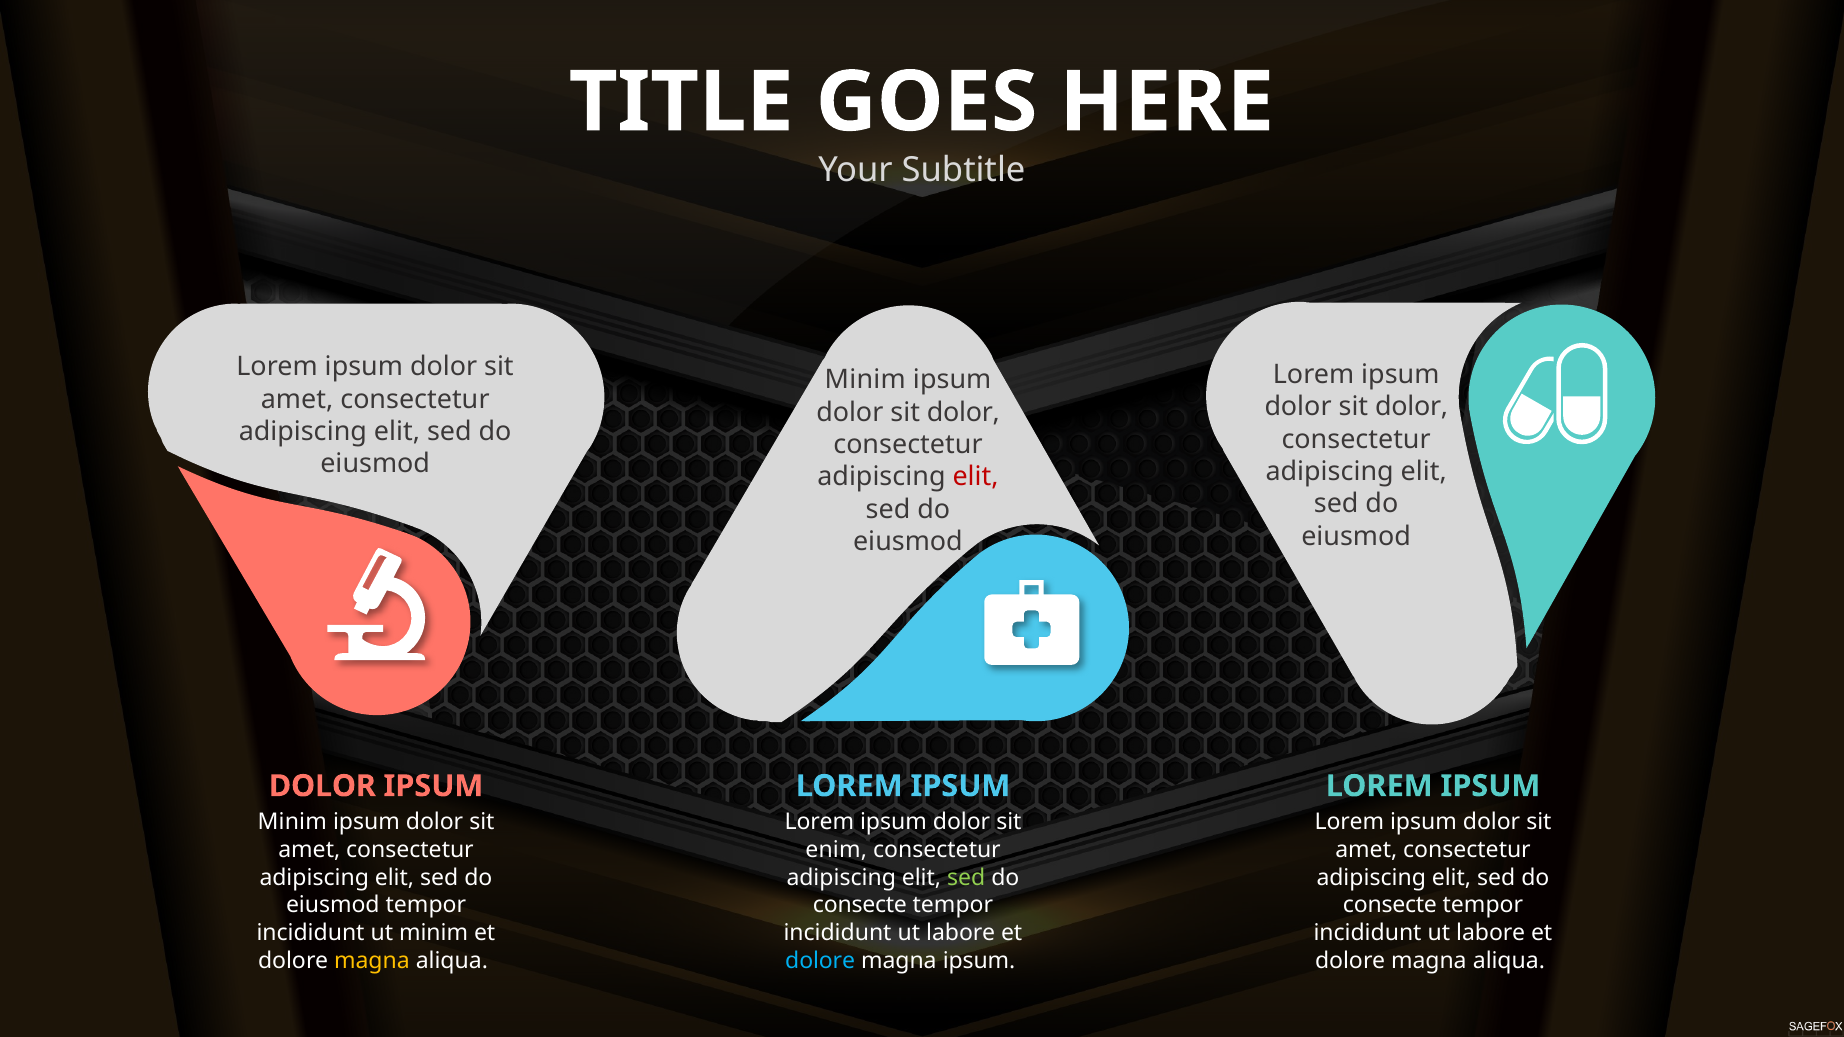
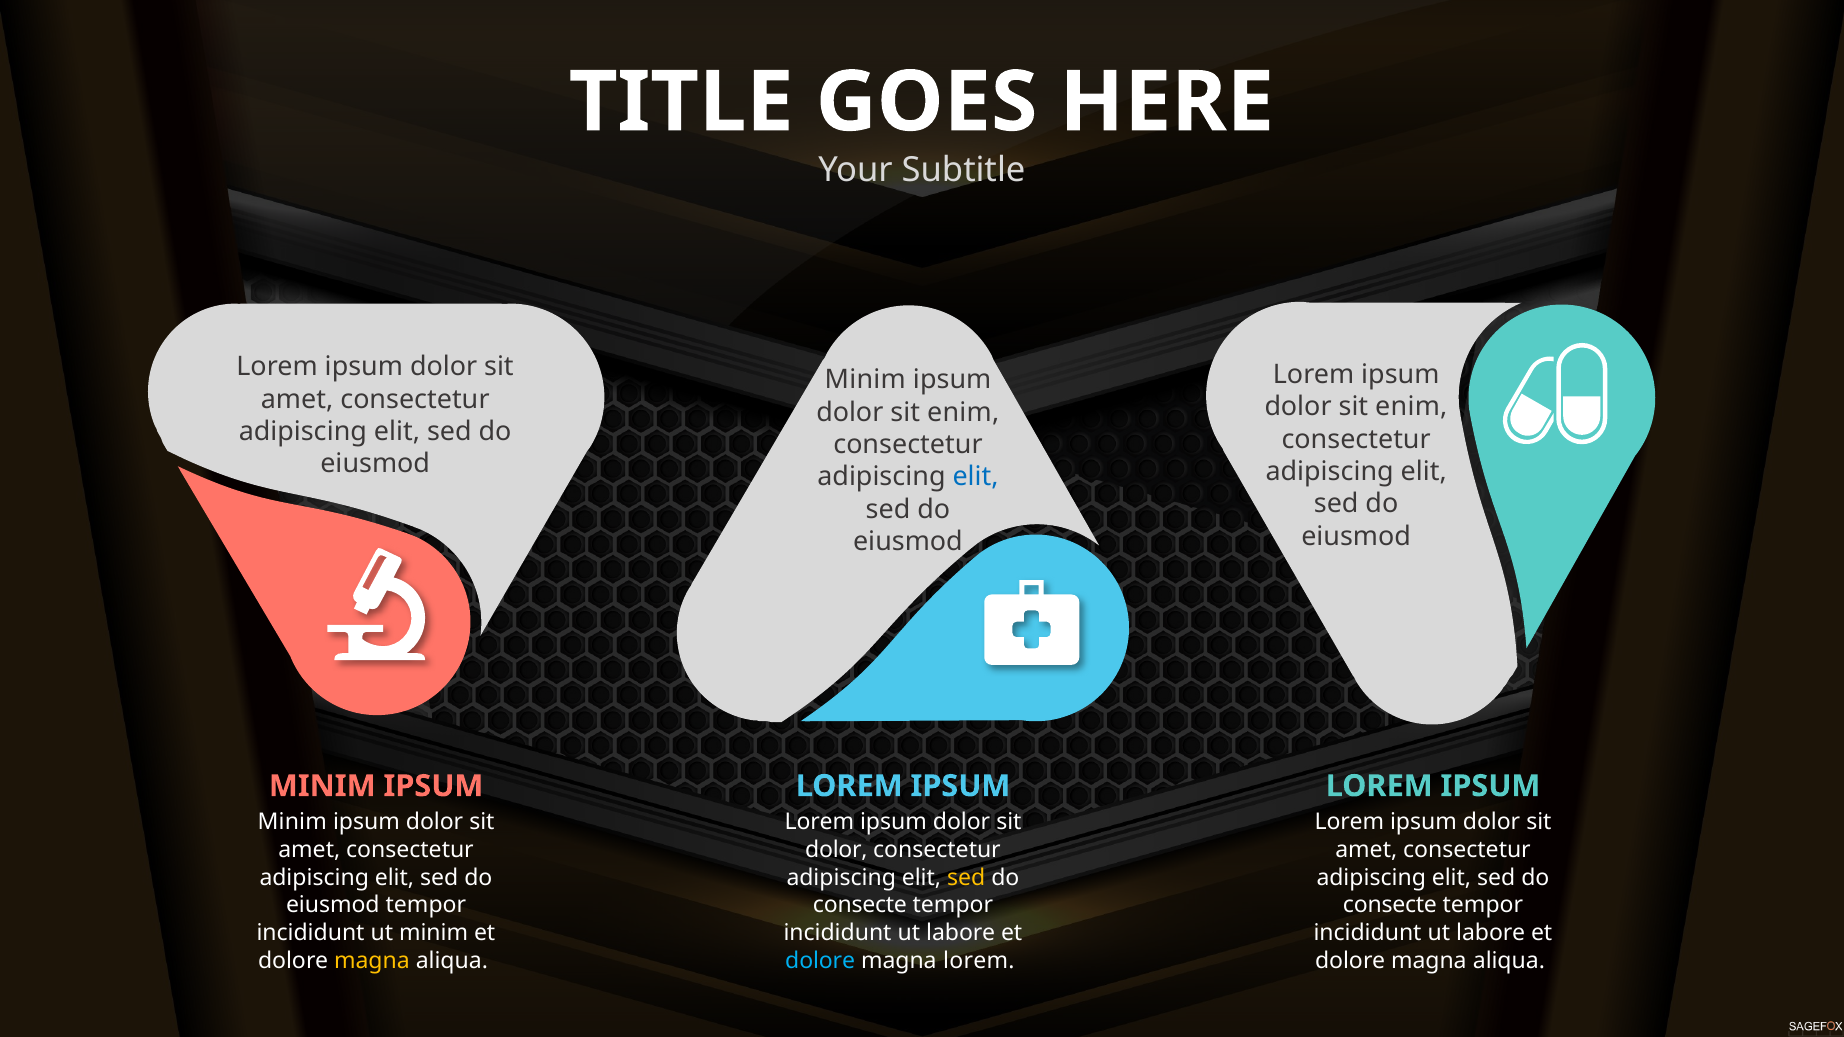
dolor: dolor -> enim (1411, 407)
dolor: dolor -> enim (963, 412)
elit colour: red -> blue (976, 477)
DOLOR: DOLOR -> MINIM (322, 786)
enim: enim -> dolor (836, 850)
sed colour: light green -> yellow (966, 878)
magna ipsum: ipsum -> lorem (979, 961)
